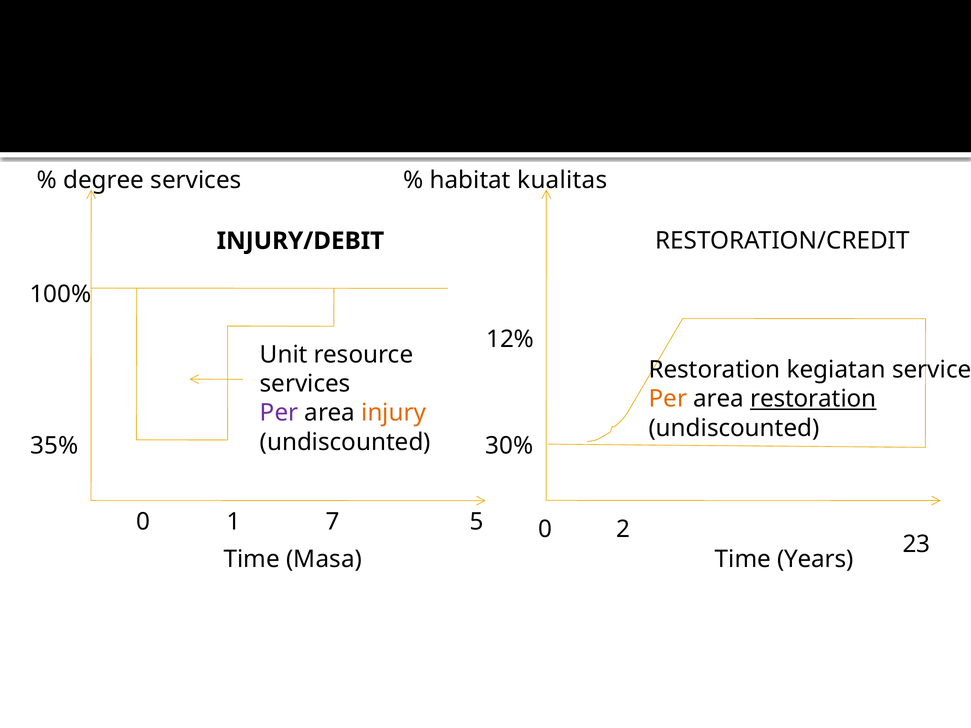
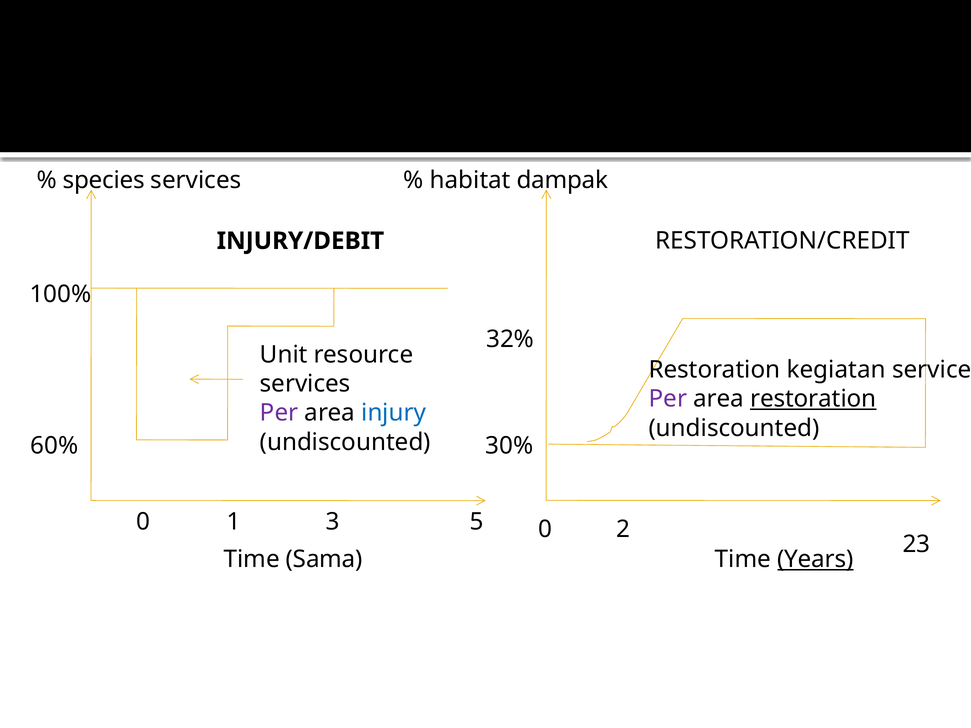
degree: degree -> species (104, 180)
kualitas: kualitas -> dampak (562, 180)
12%: 12% -> 32% (510, 340)
Per colour: orange -> purple (668, 399)
injury colour: orange -> blue (394, 413)
35%: 35% -> 60% (54, 446)
7: 7 -> 3 (333, 522)
Masa: Masa -> Sama (324, 560)
Years underline: none -> present (815, 560)
